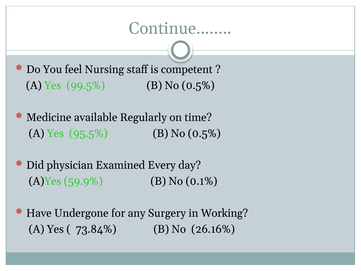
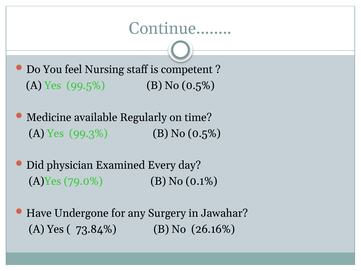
95.5%: 95.5% -> 99.3% (88, 133)
59.9%: 59.9% -> 79.0% (83, 181)
Working: Working -> Jawahar (224, 213)
